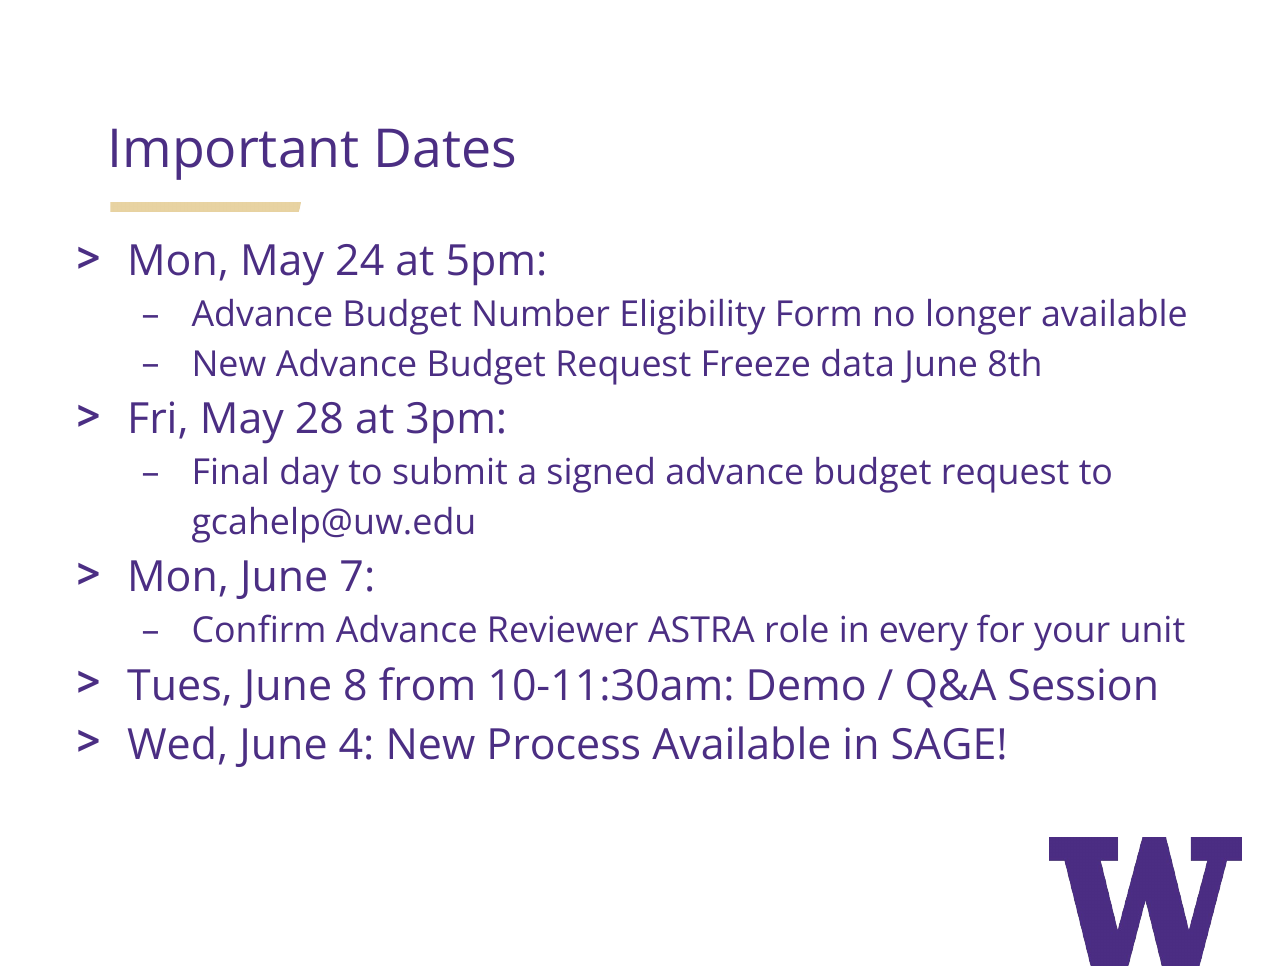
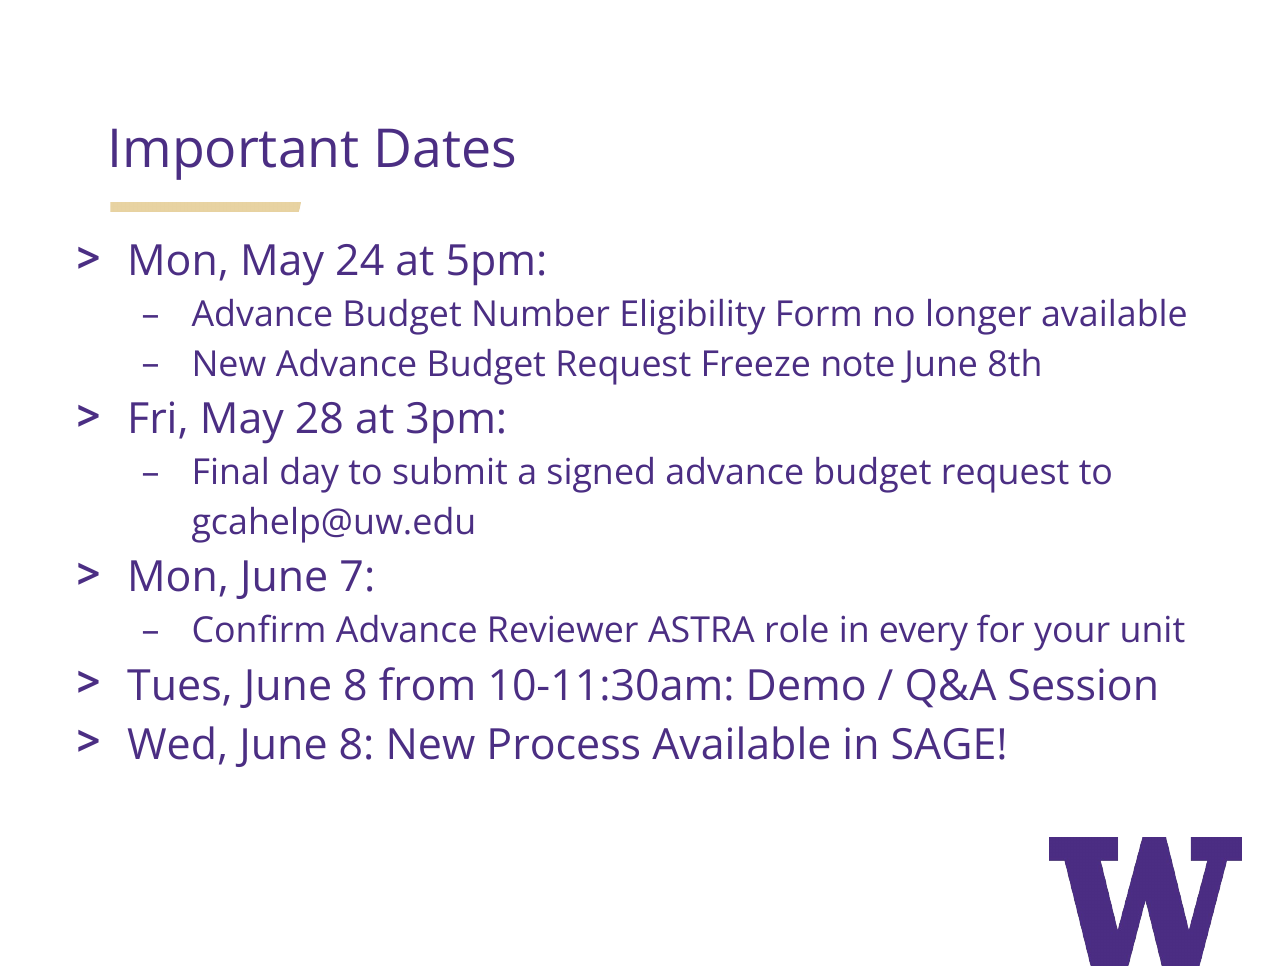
data: data -> note (858, 364)
Wed June 4: 4 -> 8 (357, 746)
